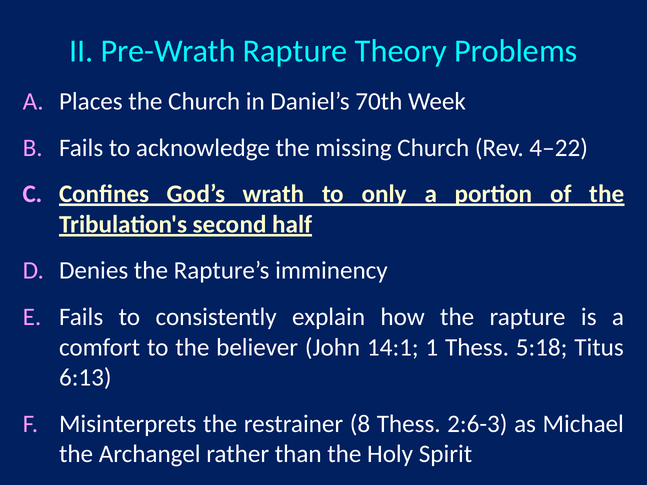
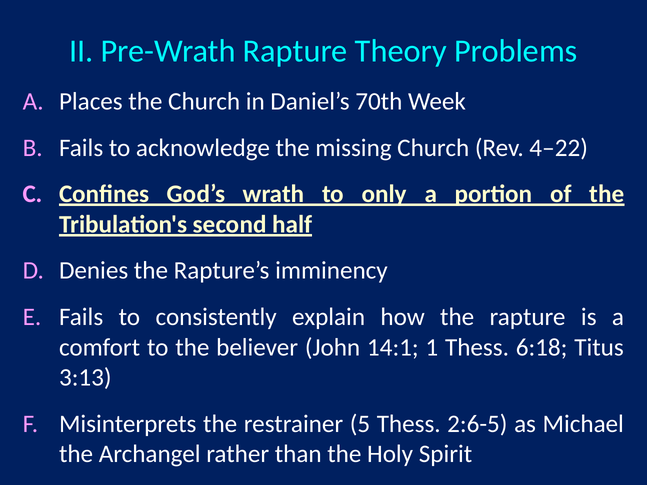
5:18: 5:18 -> 6:18 (542, 347)
6:13: 6:13 -> 3:13 (85, 378)
8: 8 -> 5 (360, 424)
2:6-3: 2:6-3 -> 2:6-5 (477, 424)
